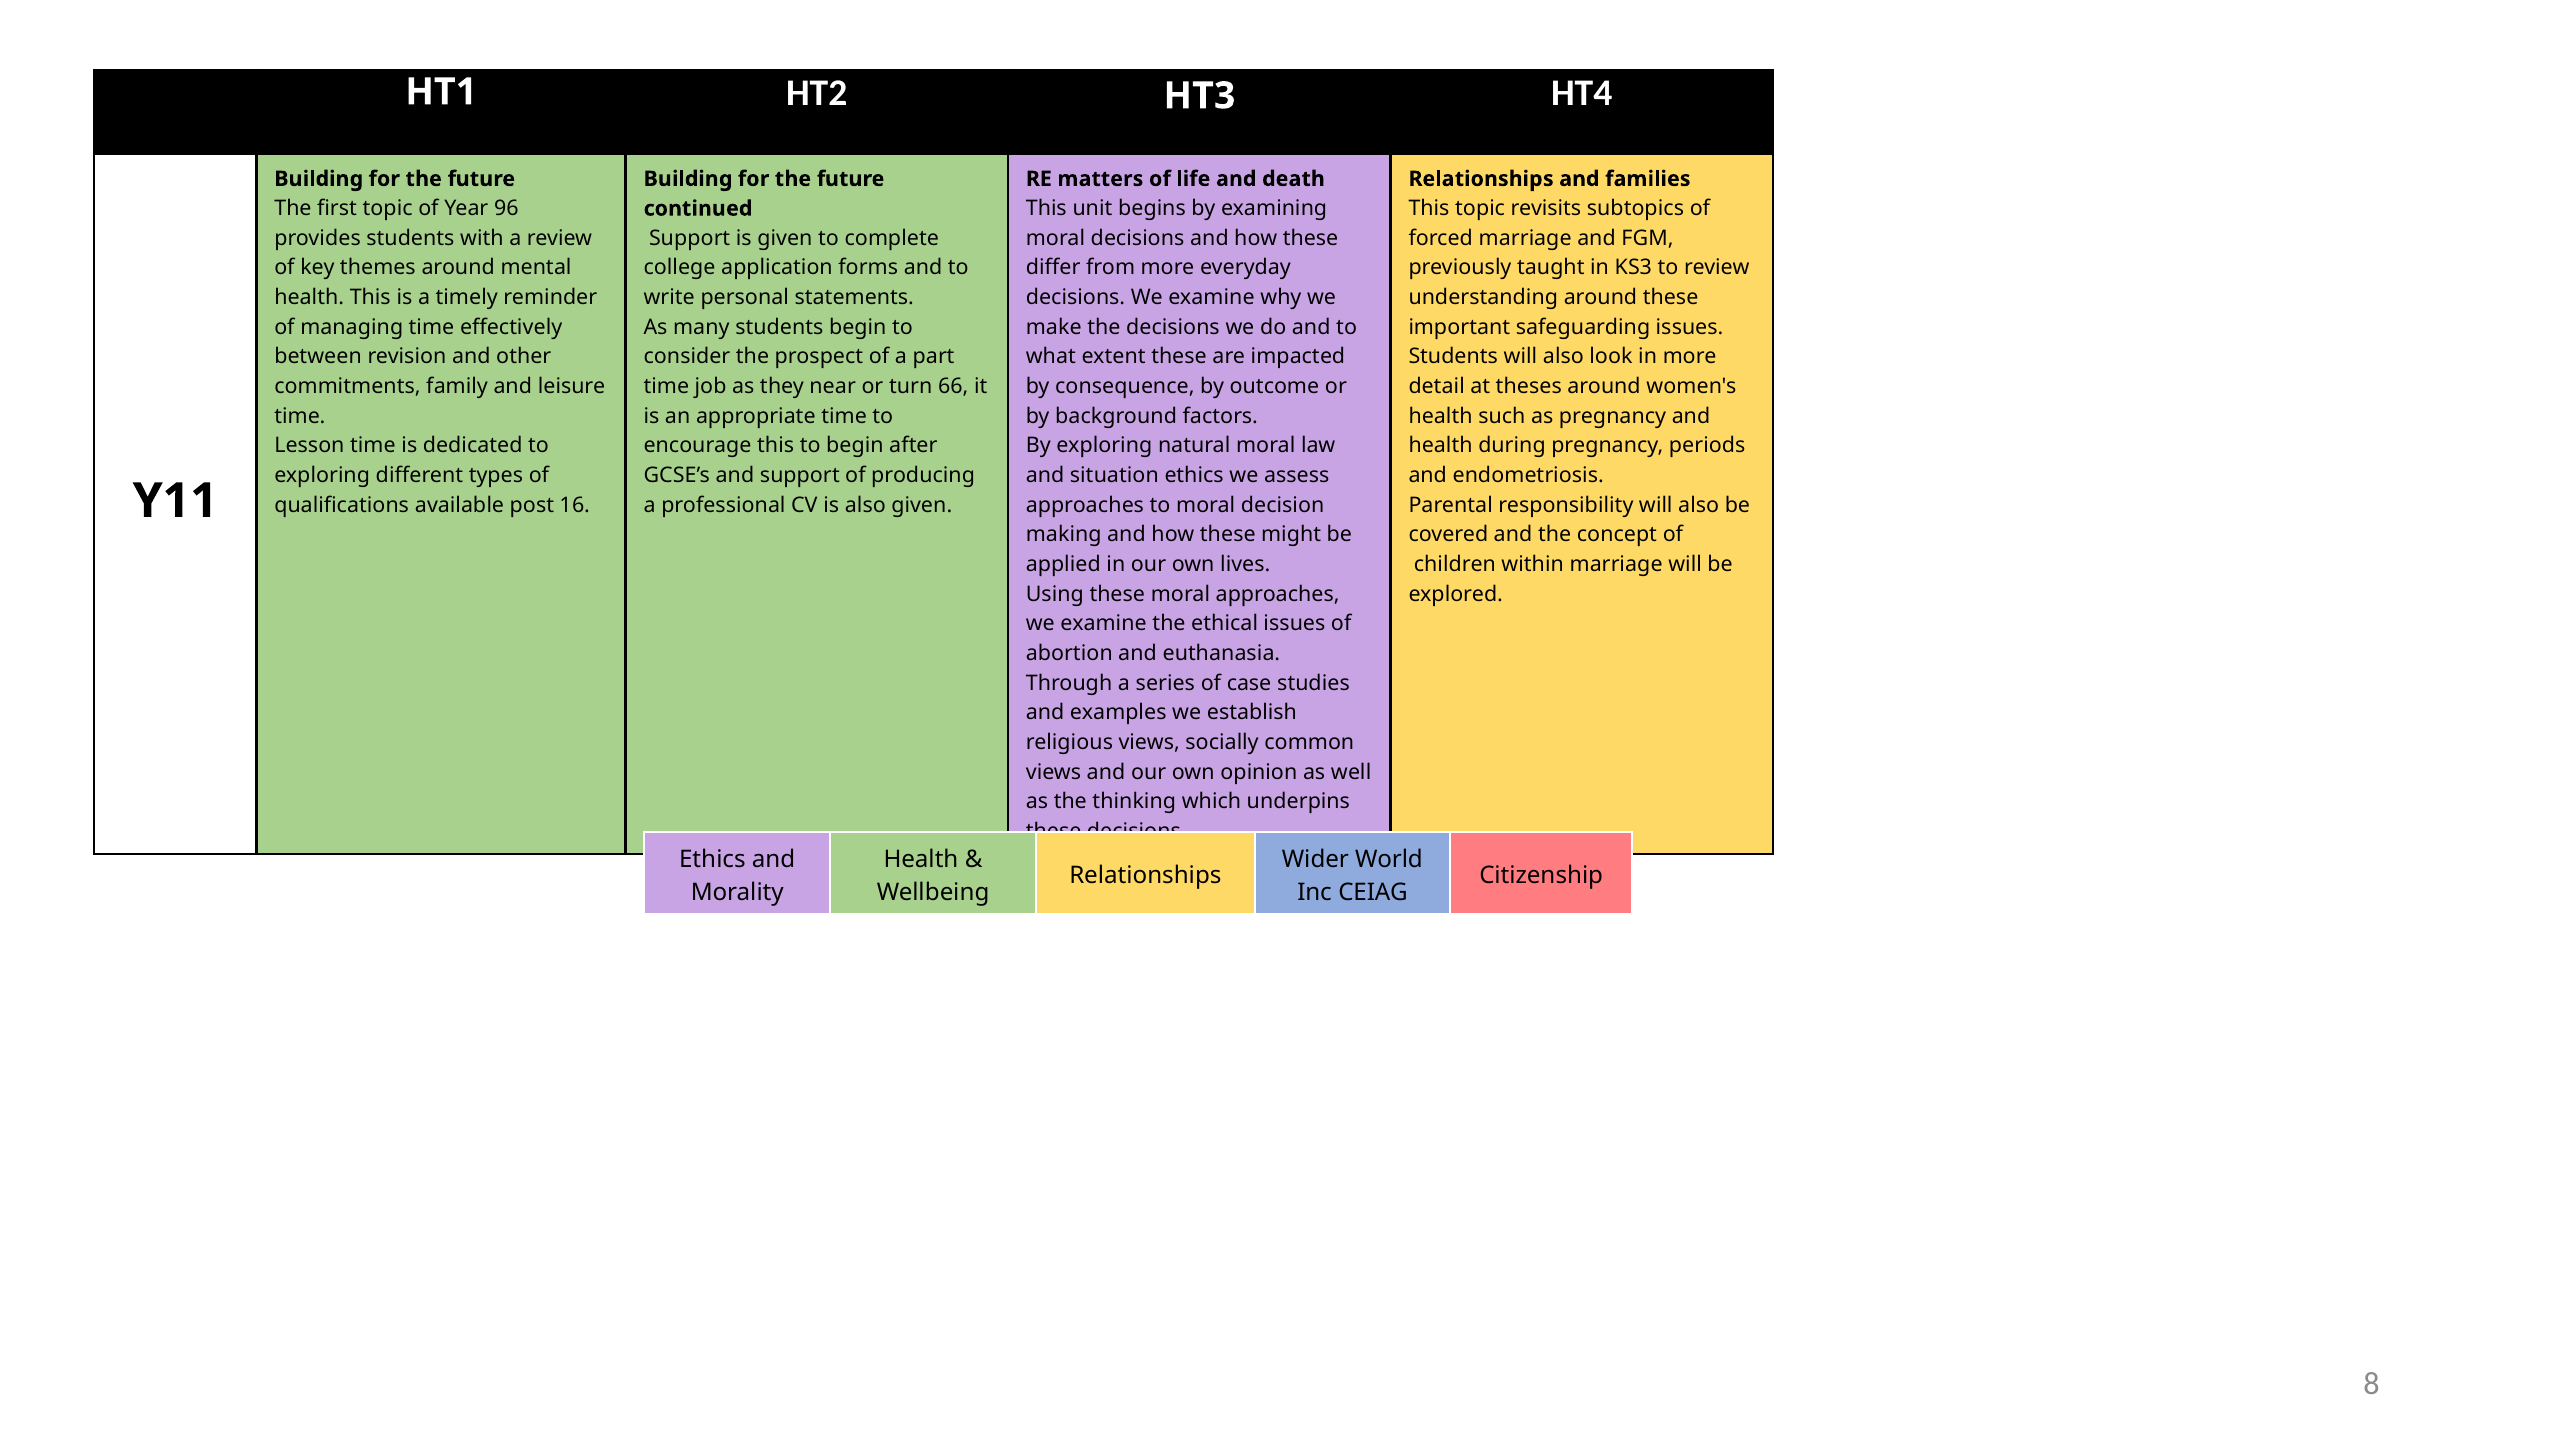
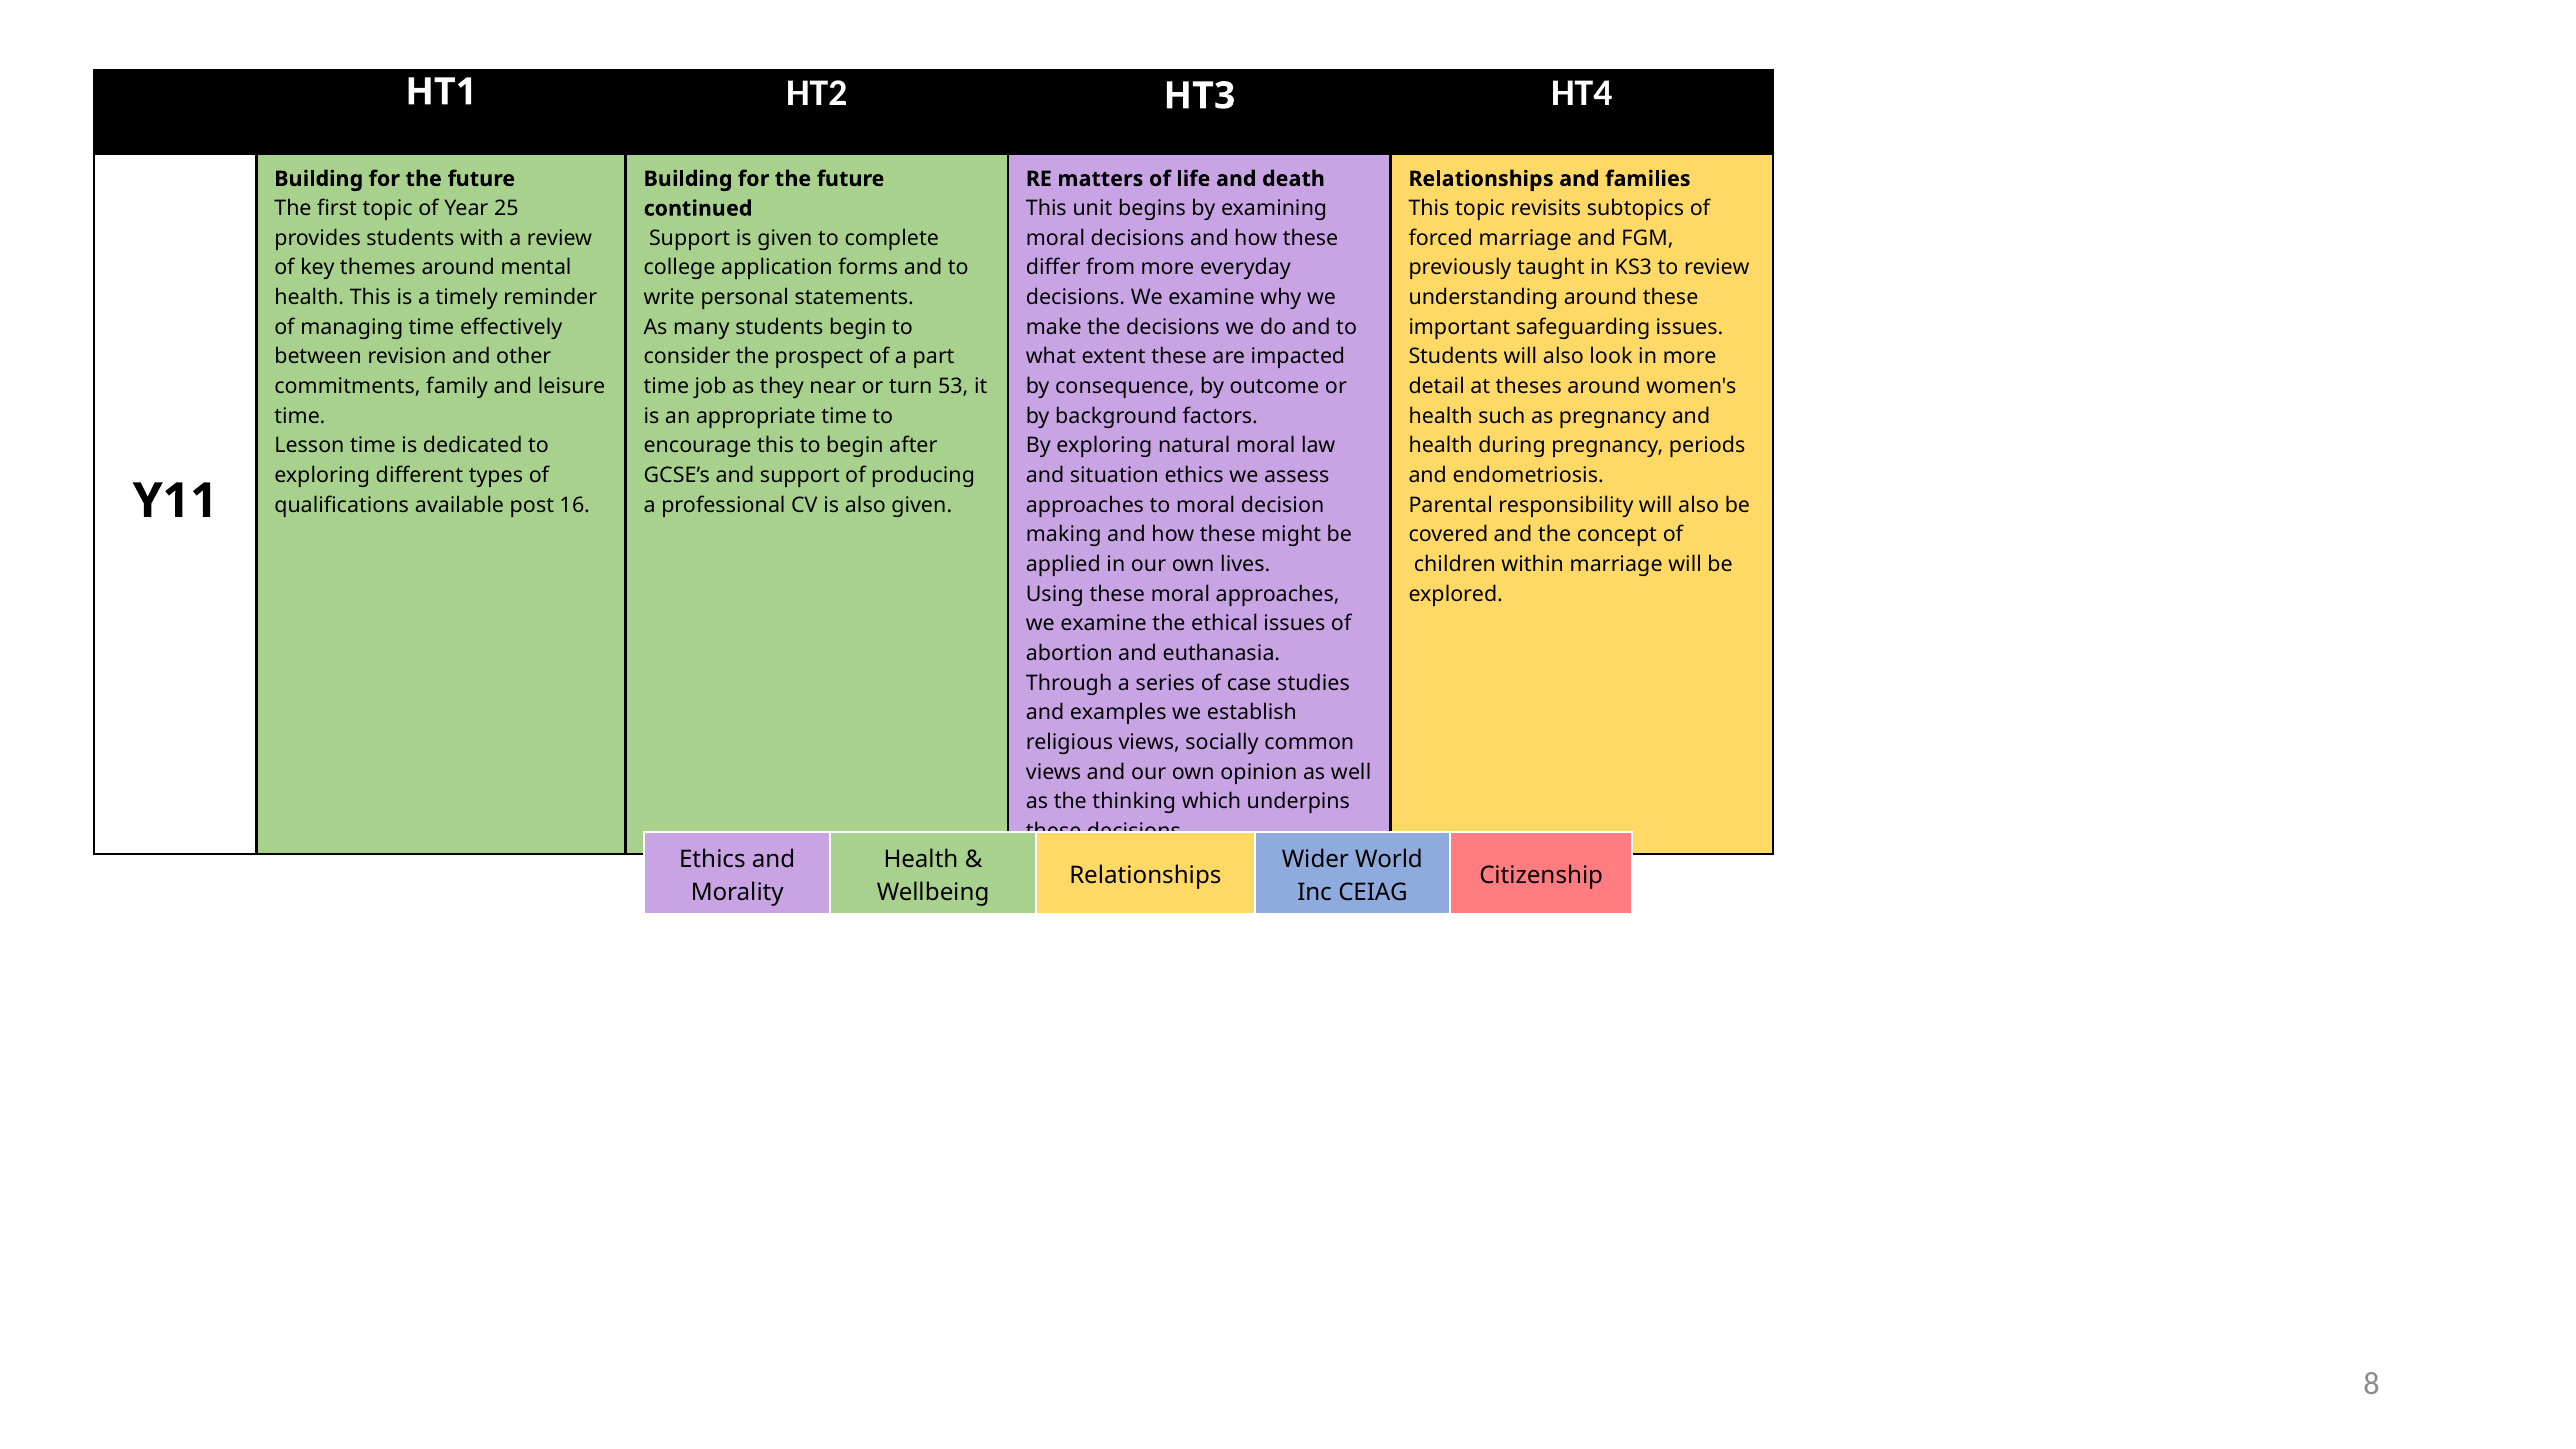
96: 96 -> 25 (506, 209)
66: 66 -> 53 (953, 387)
